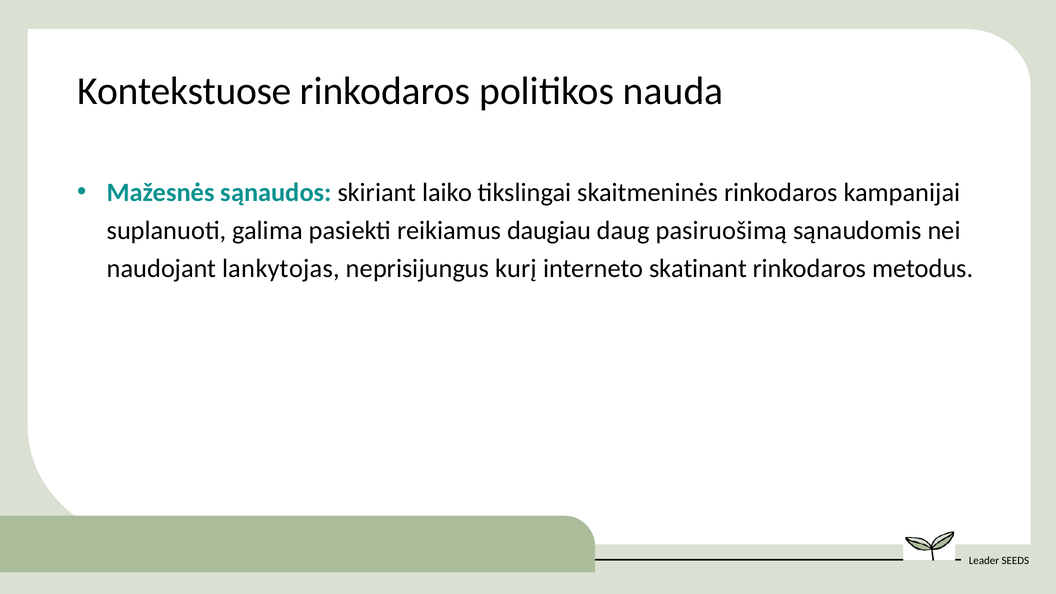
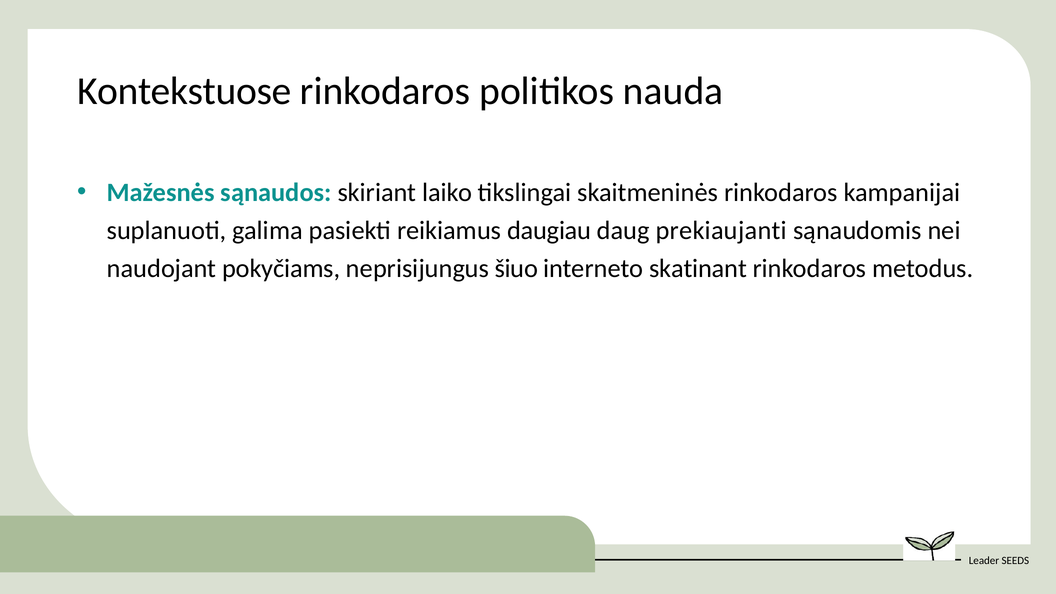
pasiruošimą: pasiruošimą -> prekiaujanti (721, 230)
lankytojas: lankytojas -> pokyčiams (281, 268)
kurį: kurį -> šiuo (516, 268)
